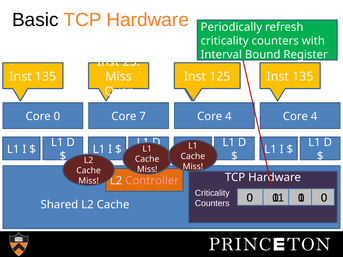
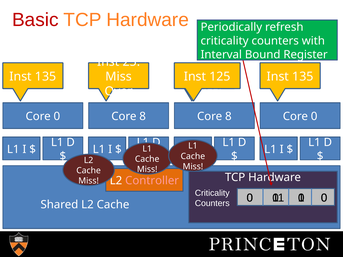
Basic colour: black -> red (35, 20)
0 Core 7: 7 -> 8 (143, 117)
4: 4 -> 8 (228, 117)
4: 4 -> 0 (314, 117)
